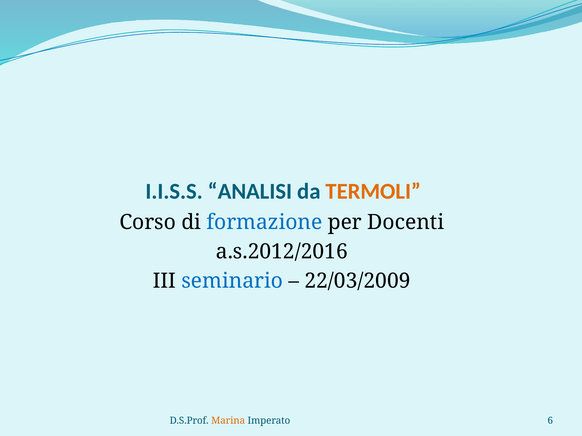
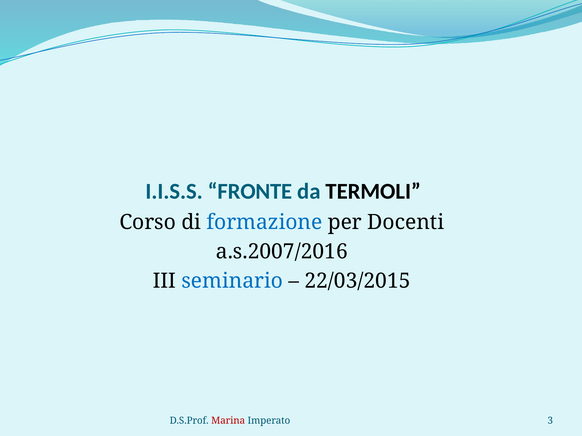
ANALISI: ANALISI -> FRONTE (250, 192)
TERMOLI colour: orange -> black (373, 192)
a.s.2012/2016: a.s.2012/2016 -> a.s.2007/2016 (282, 252)
22/03/2009: 22/03/2009 -> 22/03/2015 (357, 281)
Marina colour: orange -> red (228, 421)
6: 6 -> 3 (550, 421)
